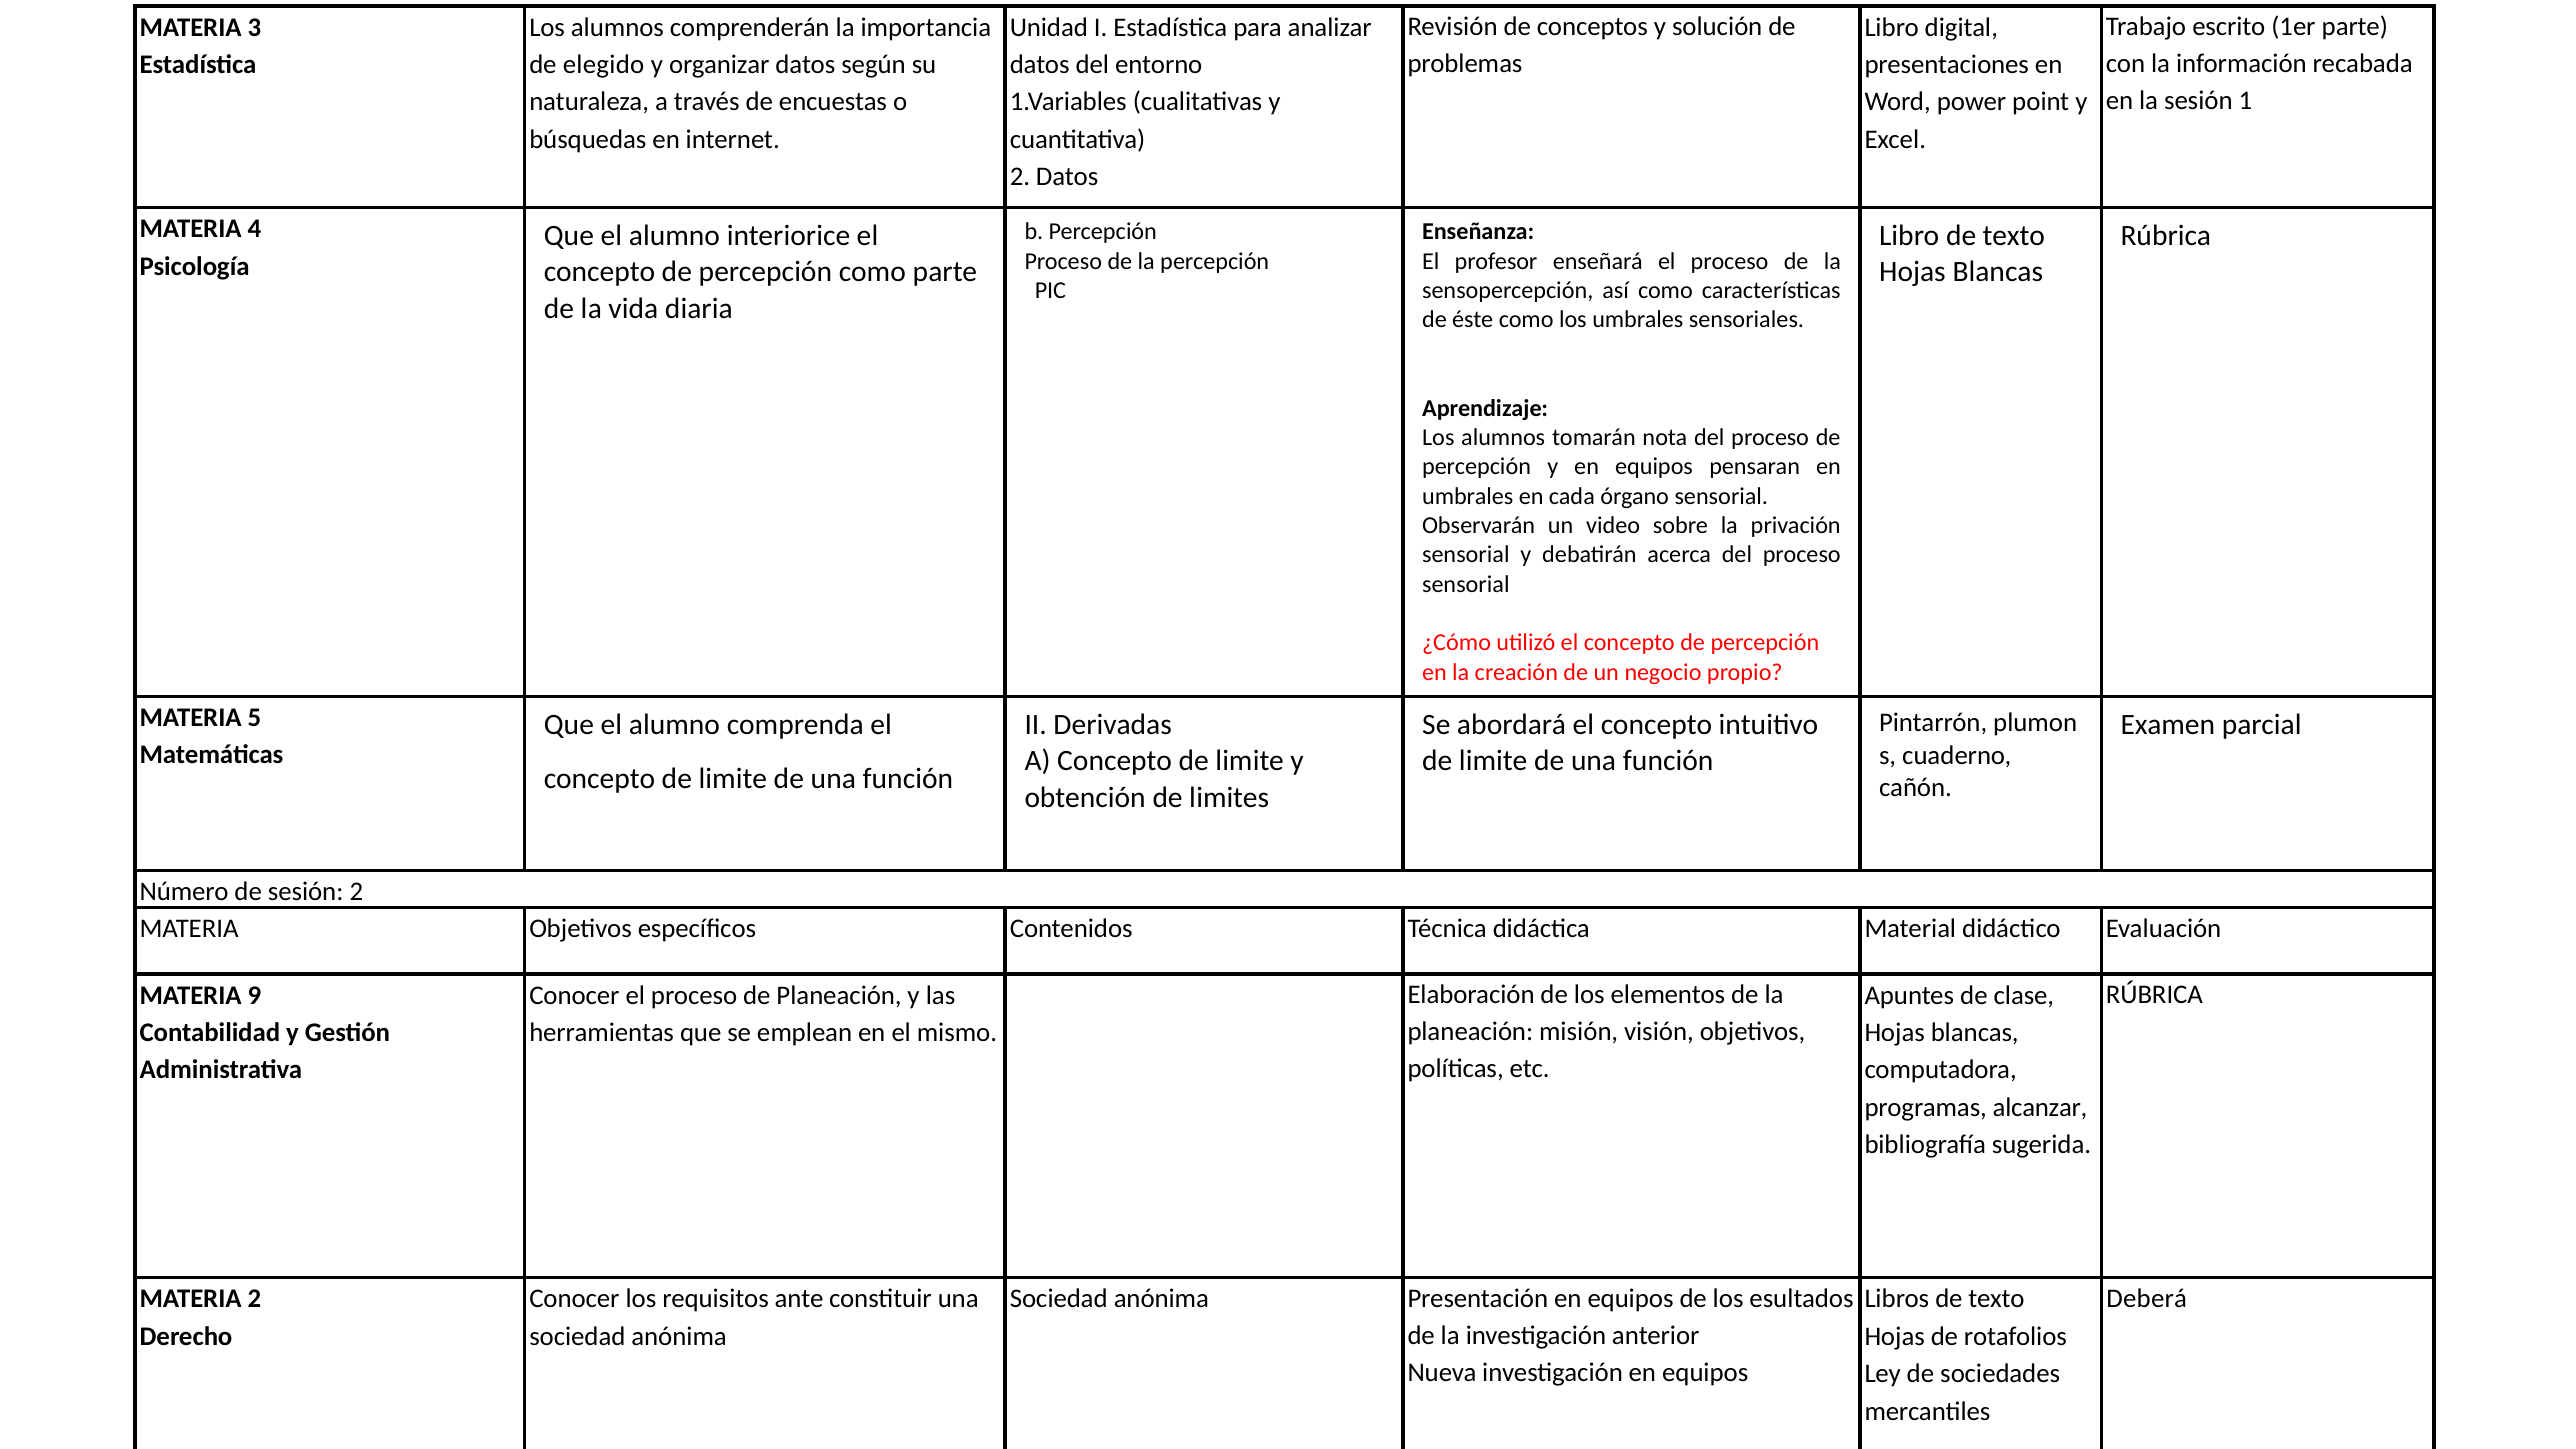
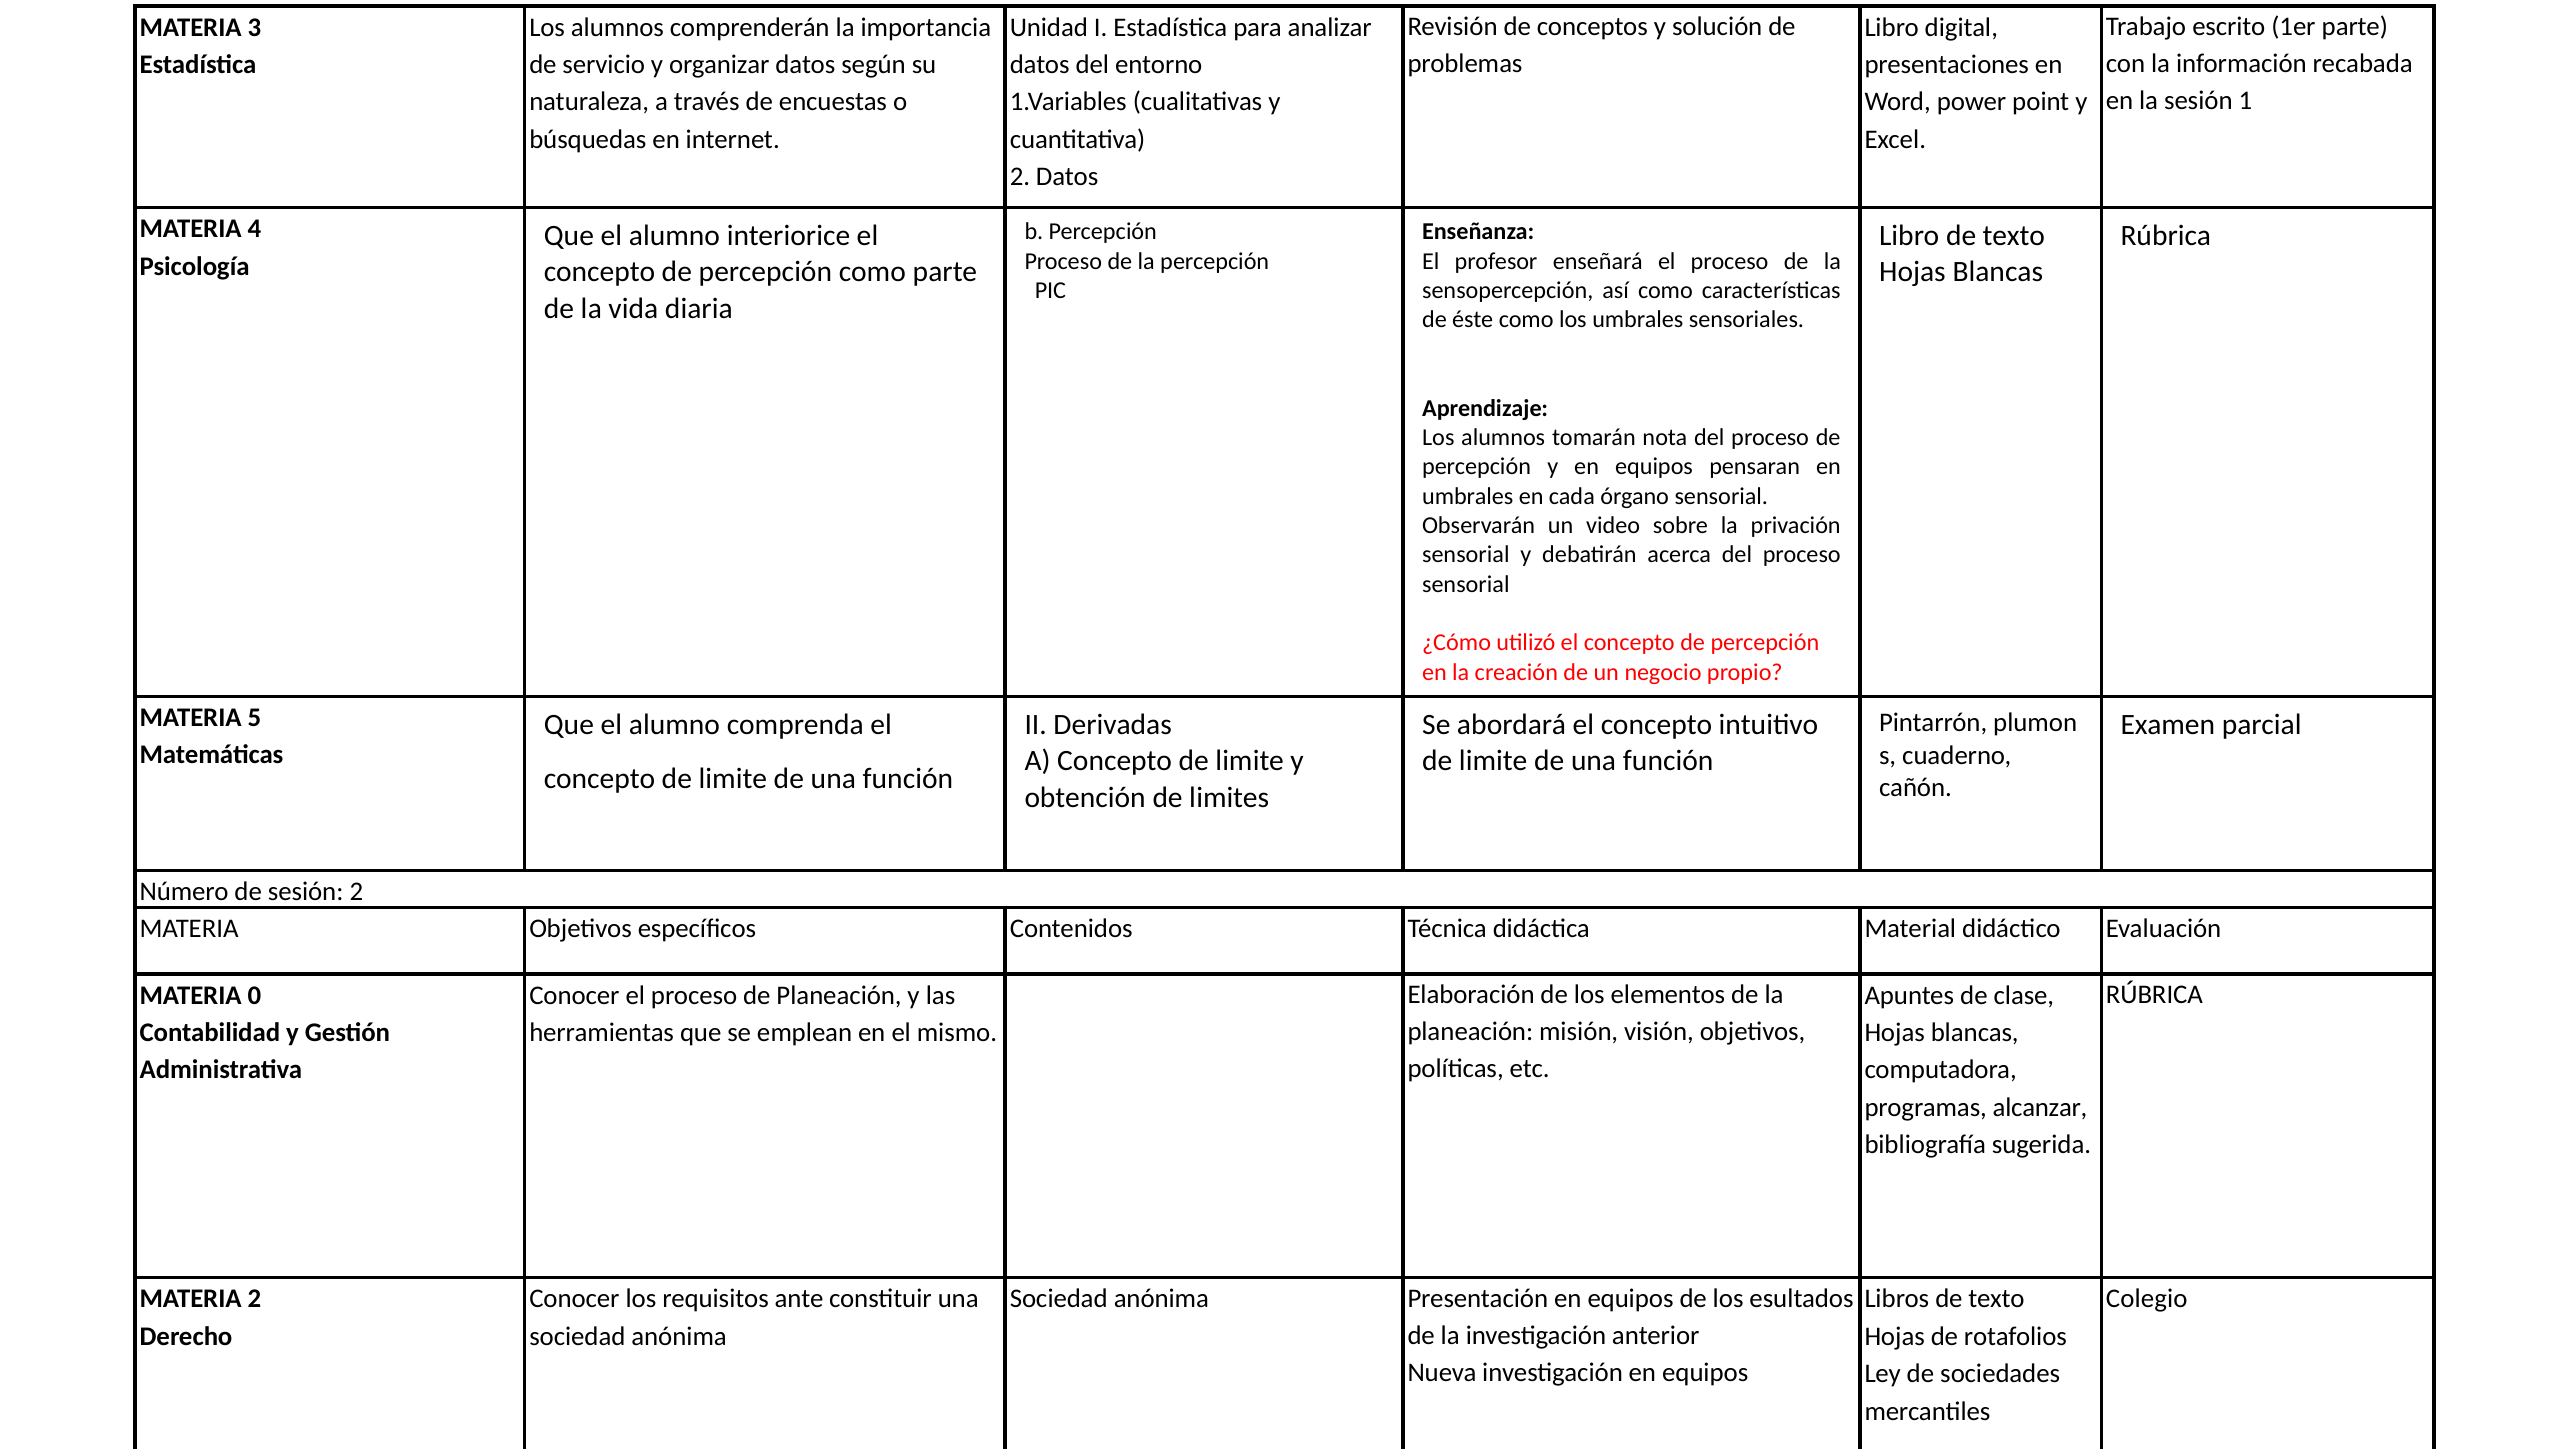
elegido: elegido -> servicio (604, 65)
9: 9 -> 0 (254, 995)
Deberá: Deberá -> Colegio (2147, 1299)
